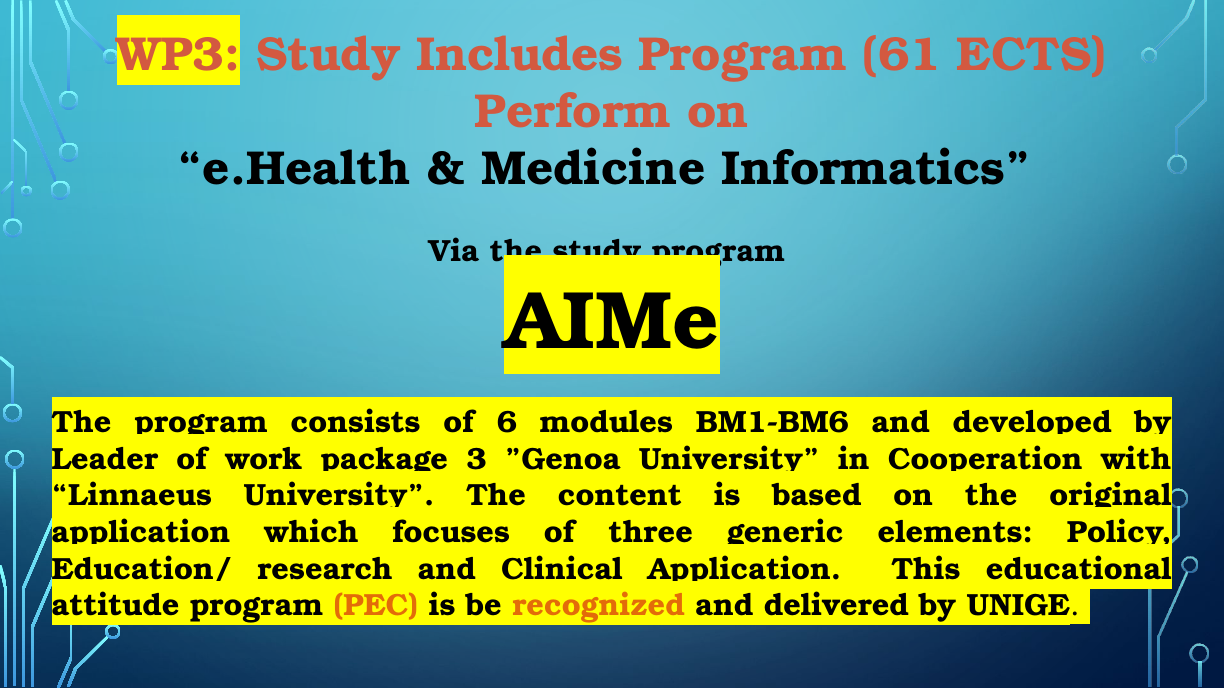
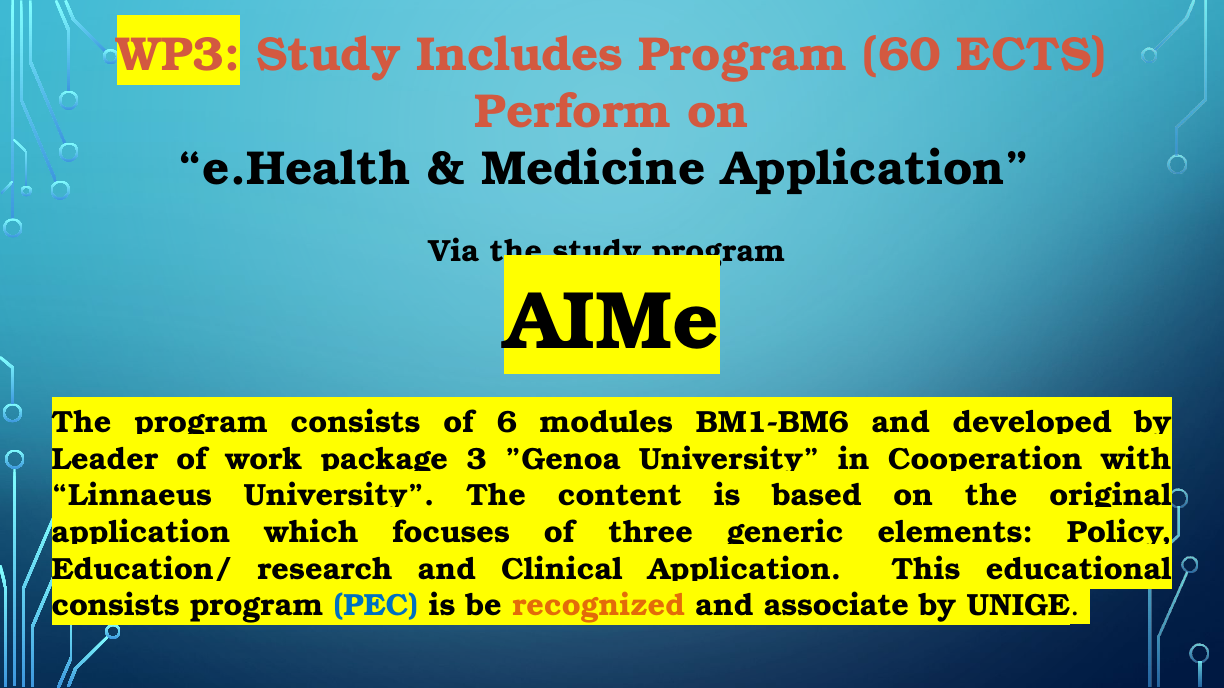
61: 61 -> 60 (902, 55)
Medicine Informatics: Informatics -> Application (876, 169)
attitude: attitude -> consists (116, 606)
PEC colour: orange -> blue (376, 606)
delivered: delivered -> associate (836, 606)
